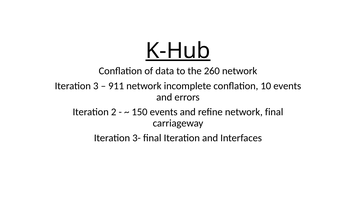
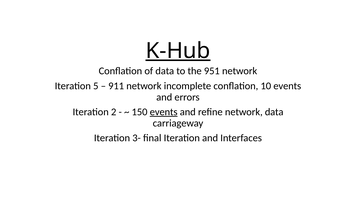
260: 260 -> 951 (212, 71)
3: 3 -> 5 (96, 86)
events underline: none -> present (164, 112)
network final: final -> data (274, 112)
